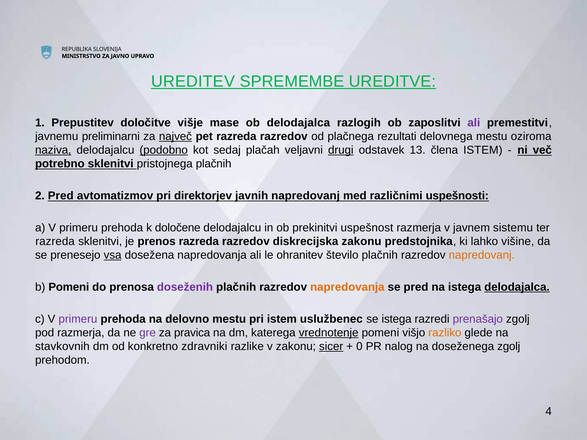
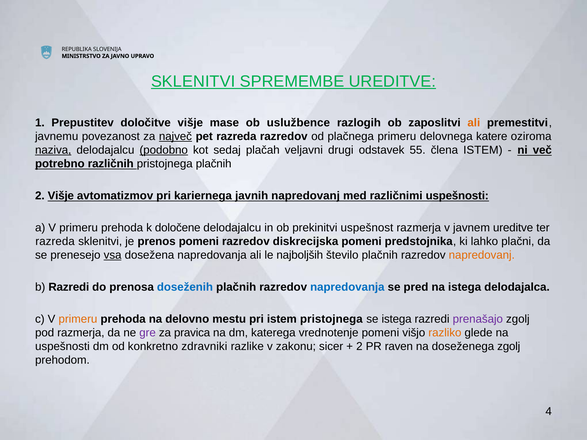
UREDITEV: UREDITEV -> SKLENITVI (193, 81)
ob delodajalca: delodajalca -> uslužbence (298, 123)
ali colour: purple -> orange (474, 123)
preliminarni: preliminarni -> povezanost (111, 137)
plačnega rezultati: rezultati -> primeru (397, 137)
delovnega mestu: mestu -> katere (492, 137)
drugi underline: present -> none (341, 150)
13: 13 -> 55 (418, 150)
potrebno sklenitvi: sklenitvi -> različnih (111, 164)
2 Pred: Pred -> Višje (61, 196)
direktorjev: direktorjev -> kariernega (203, 196)
javnem sistemu: sistemu -> ureditve (513, 228)
prenos razreda: razreda -> pomeni (199, 242)
diskrecijska zakonu: zakonu -> pomeni (362, 242)
višine: višine -> plačni (518, 242)
ohranitev: ohranitev -> najboljših (300, 255)
b Pomeni: Pomeni -> Razredi (69, 287)
doseženih colour: purple -> blue (185, 287)
napredovanja colour: orange -> blue (347, 287)
delodajalca underline: present -> none (517, 287)
primeru colour: purple -> orange (78, 319)
istem uslužbenec: uslužbenec -> pristojnega (331, 319)
vrednotenje underline: present -> none (329, 333)
stavkovnih: stavkovnih -> uspešnosti (62, 347)
sicer underline: present -> none (331, 347)
0: 0 -> 2 (359, 347)
nalog: nalog -> raven (399, 347)
